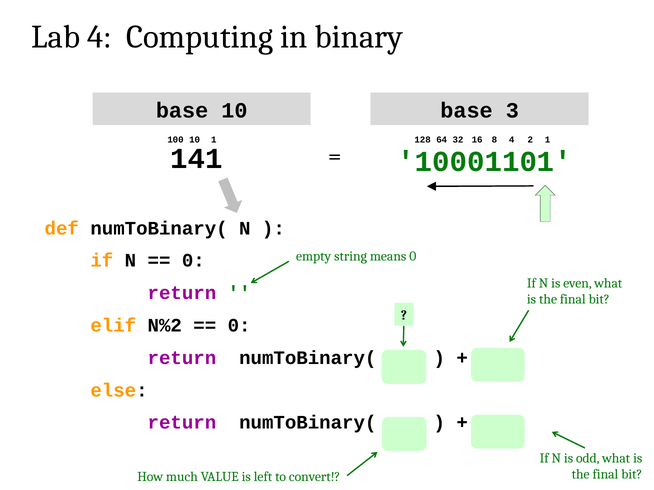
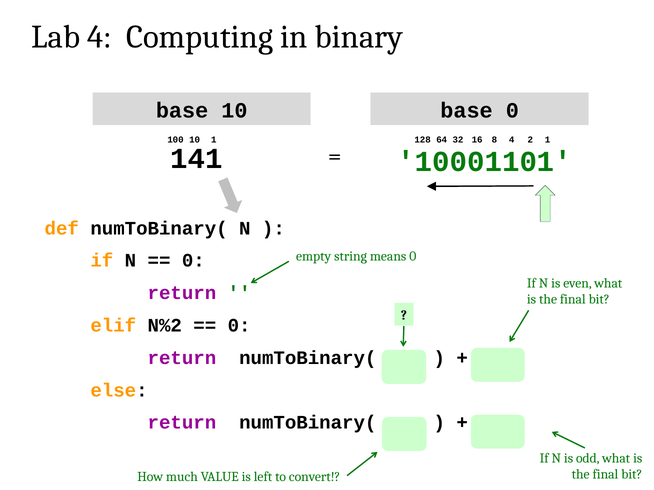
base 3: 3 -> 0 (512, 110)
